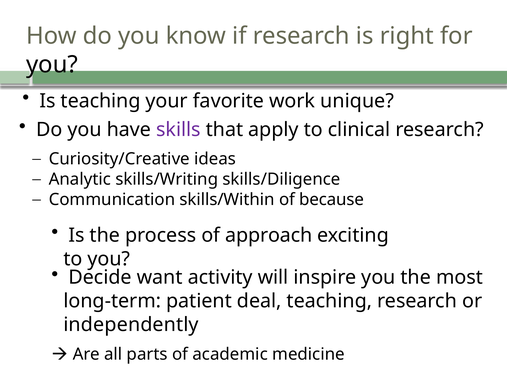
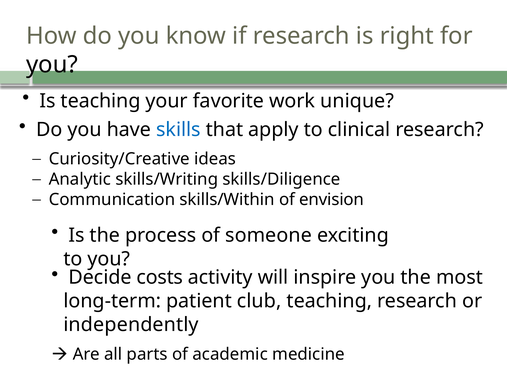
skills colour: purple -> blue (178, 130)
because: because -> envision (332, 200)
approach: approach -> someone (269, 235)
want: want -> costs (160, 278)
deal: deal -> club (259, 301)
